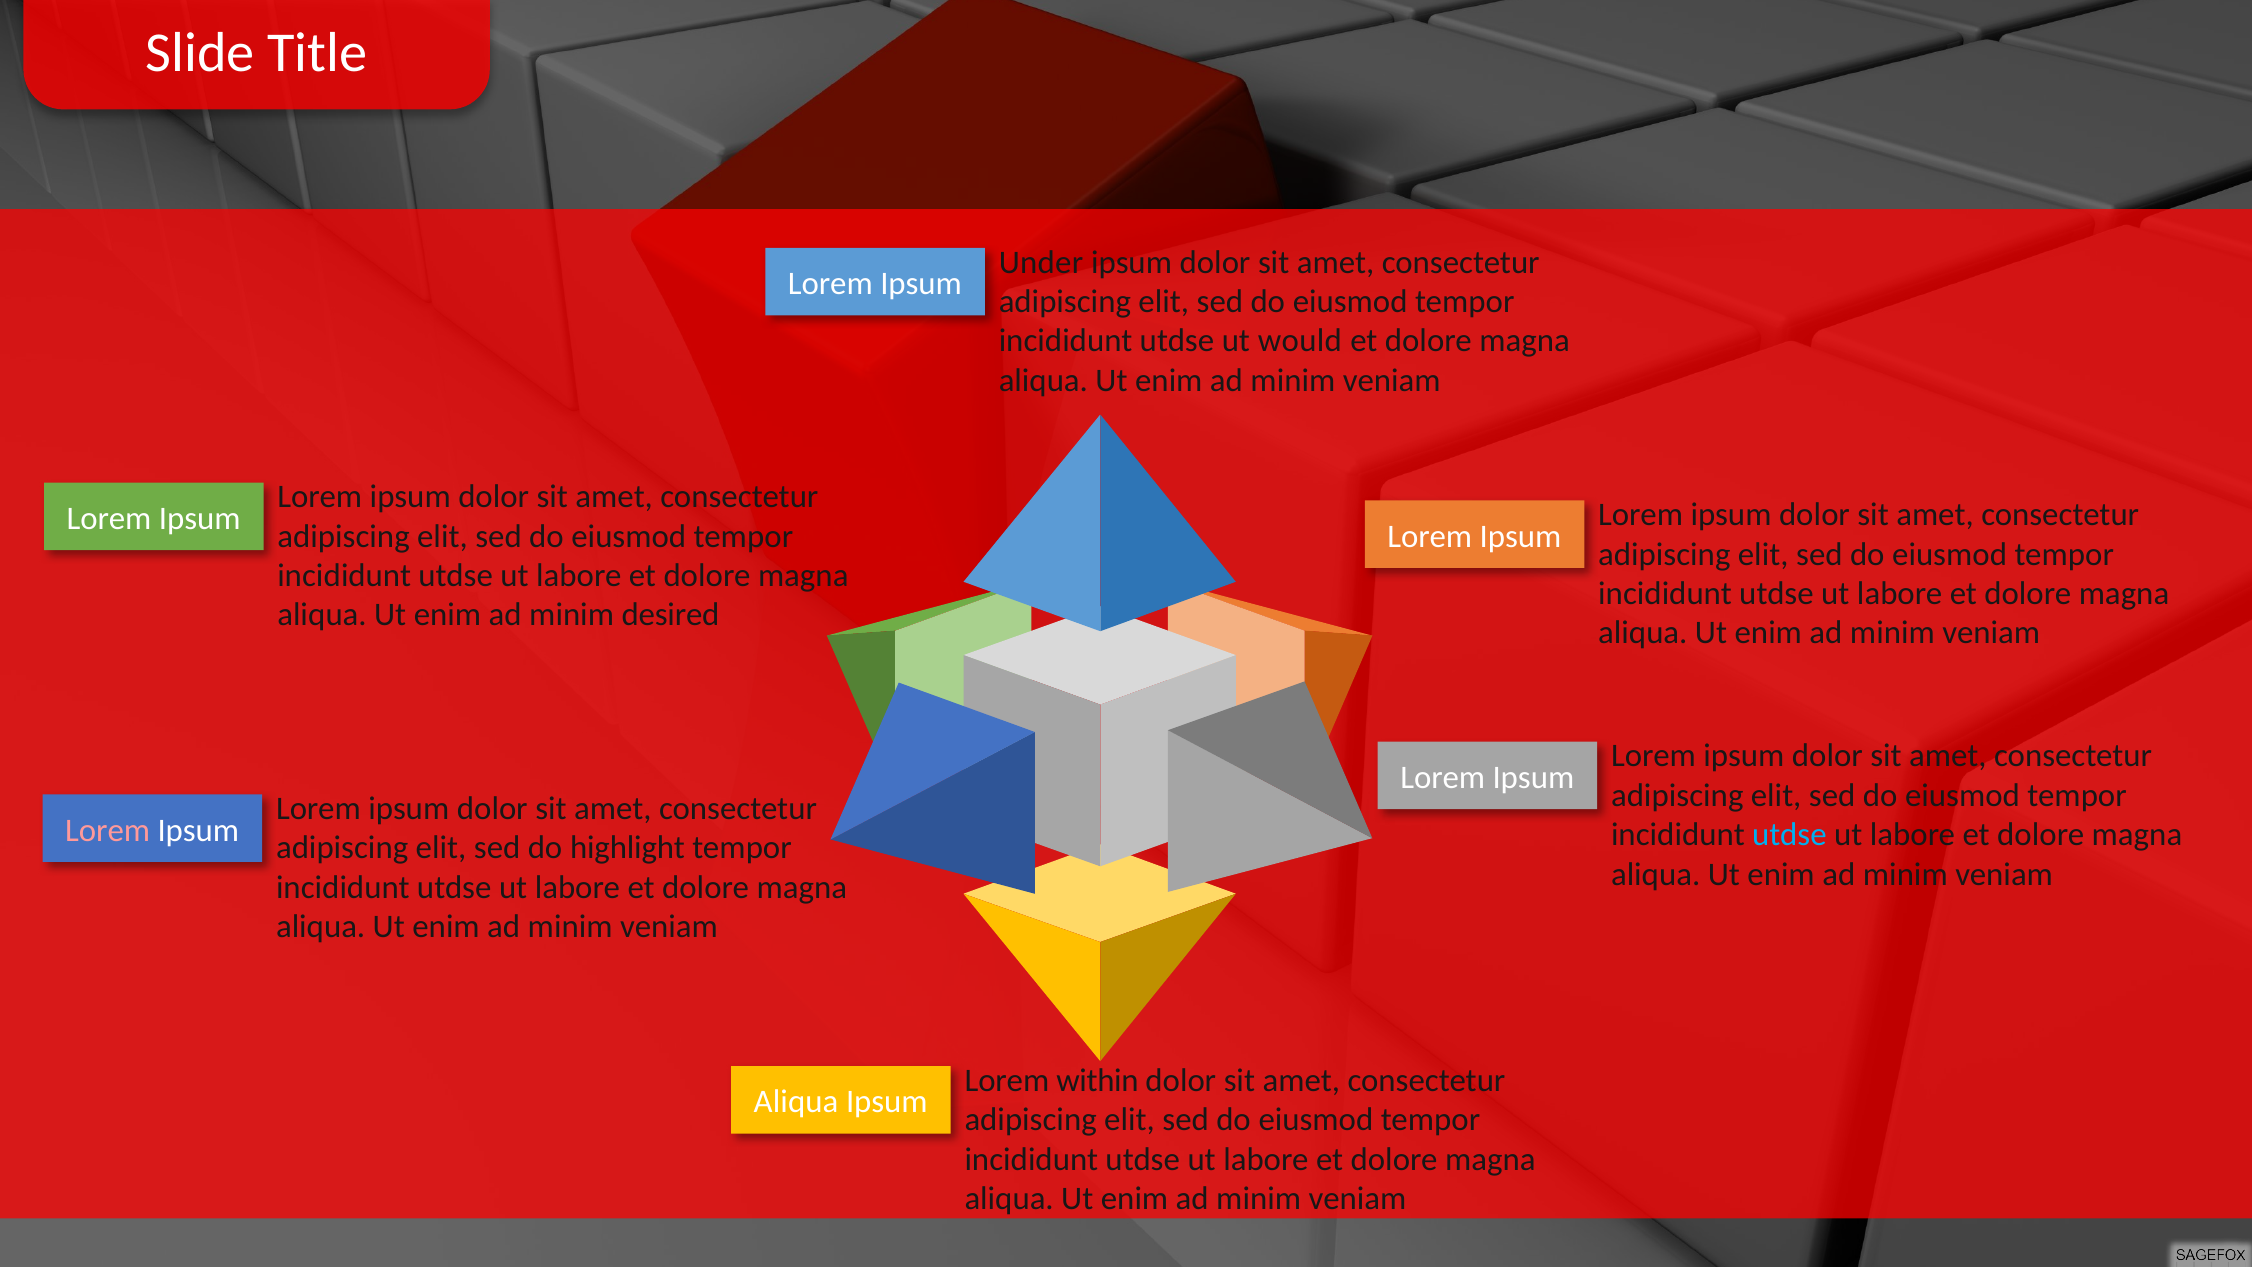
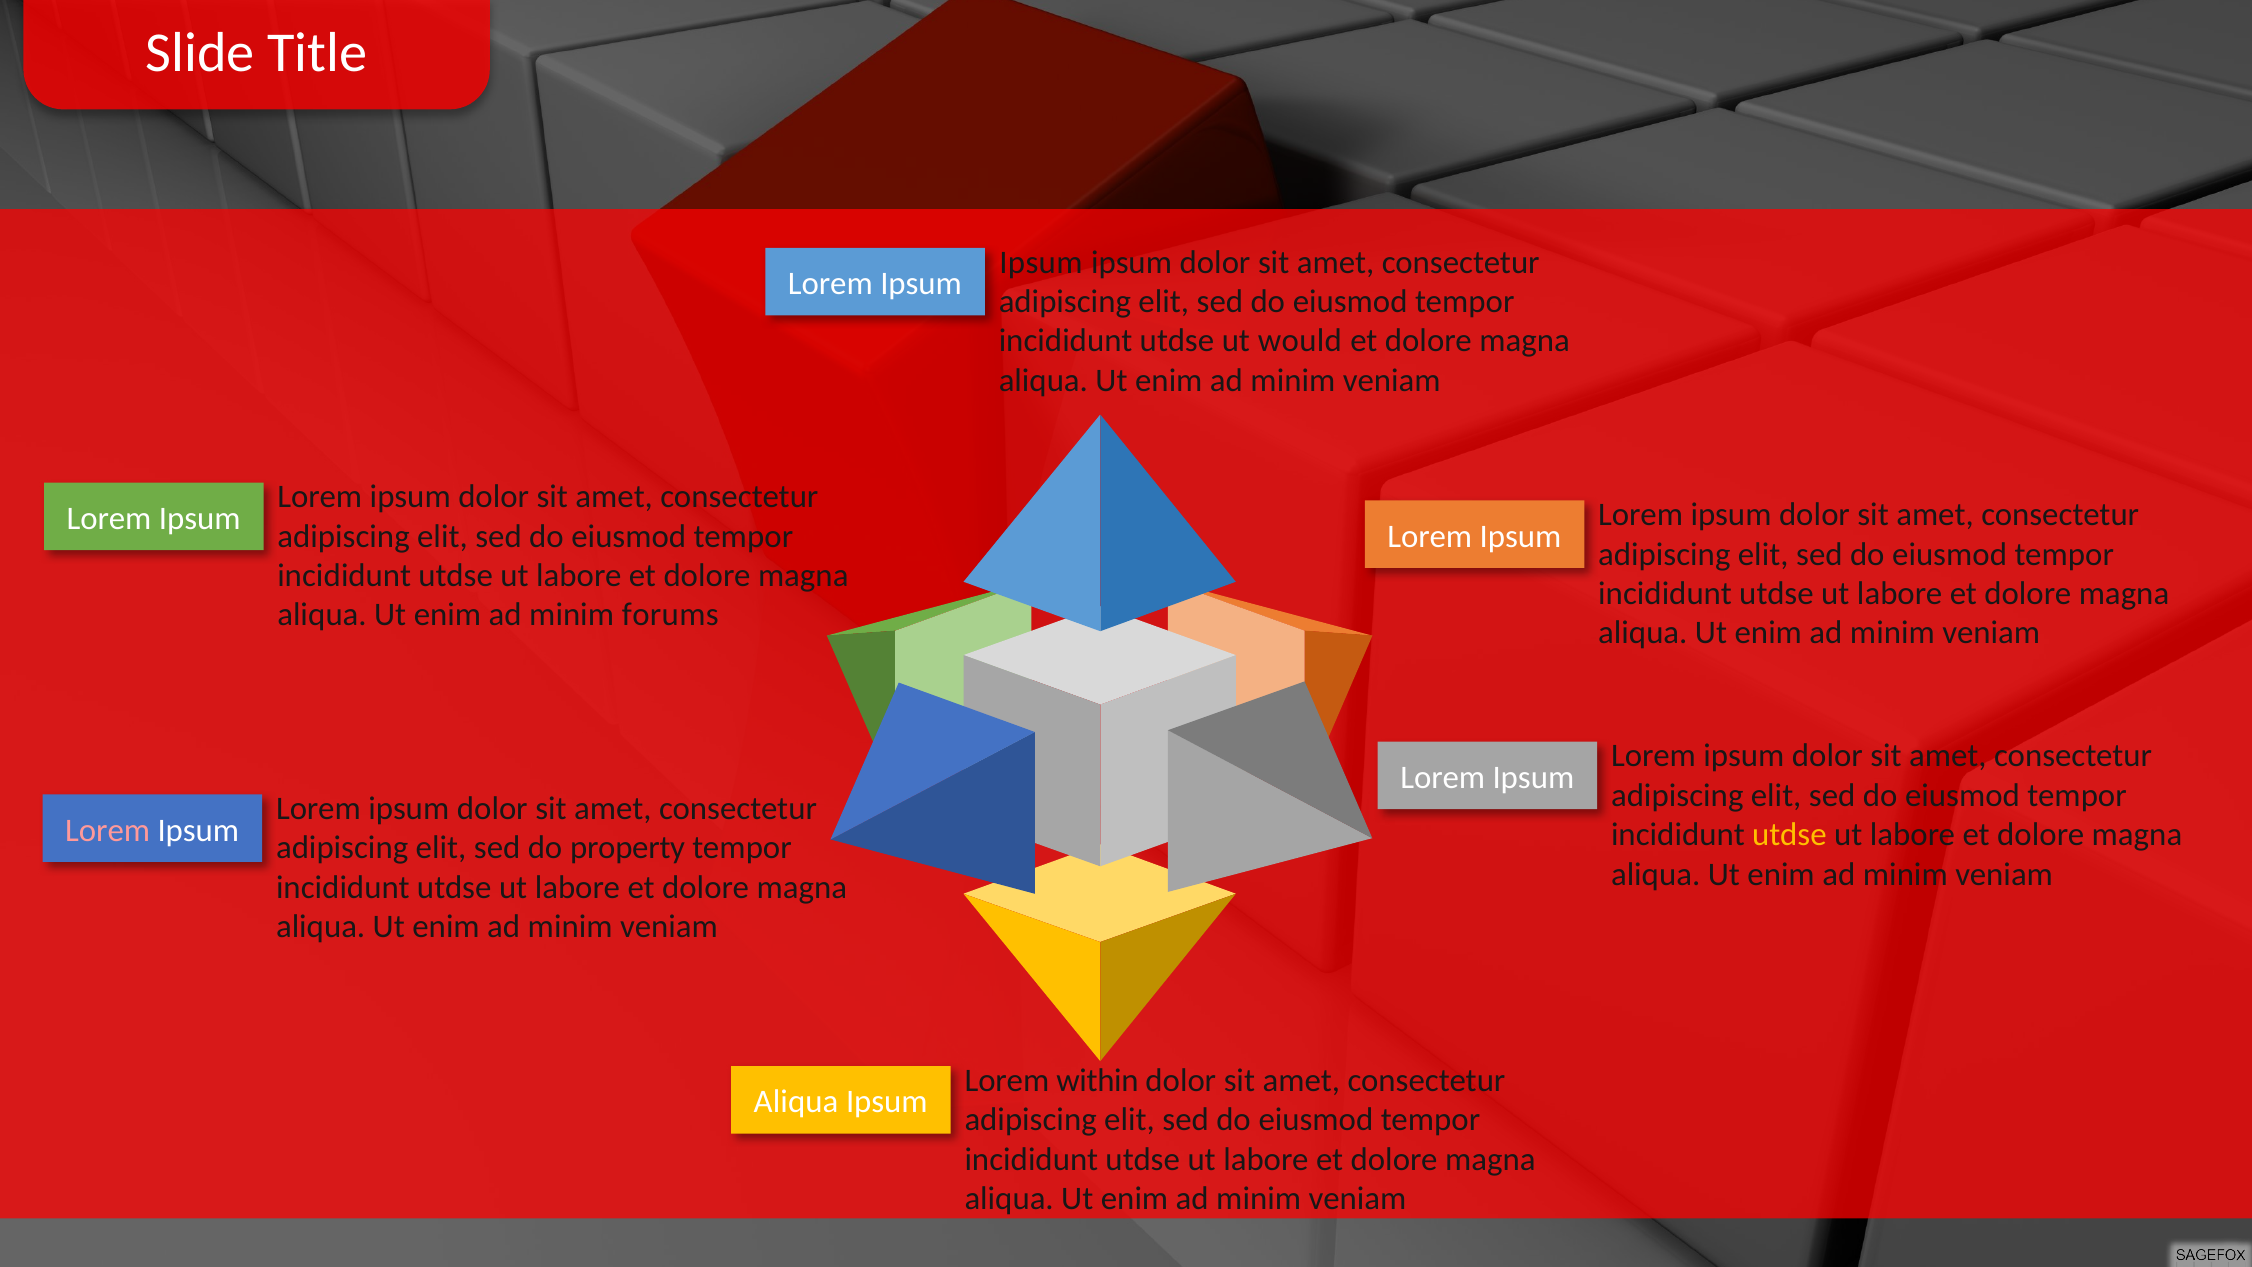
Under: Under -> Ipsum (1041, 262)
desired: desired -> forums (670, 615)
utdse colour: light blue -> yellow (1789, 835)
highlight: highlight -> property (628, 848)
